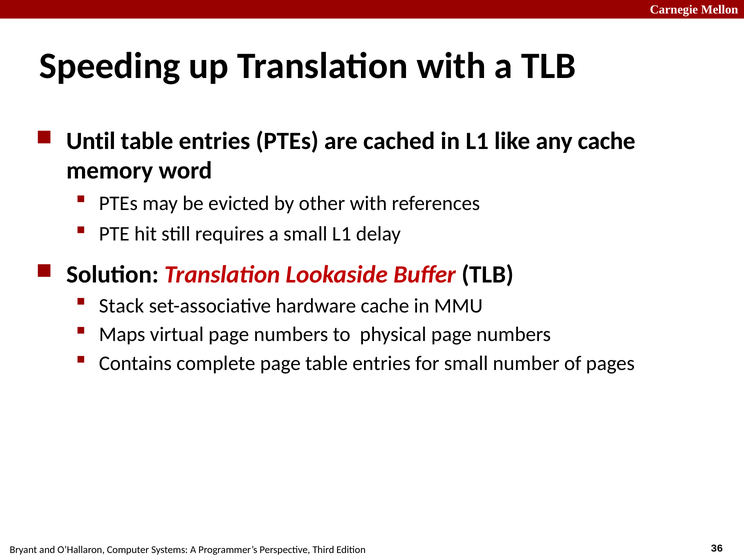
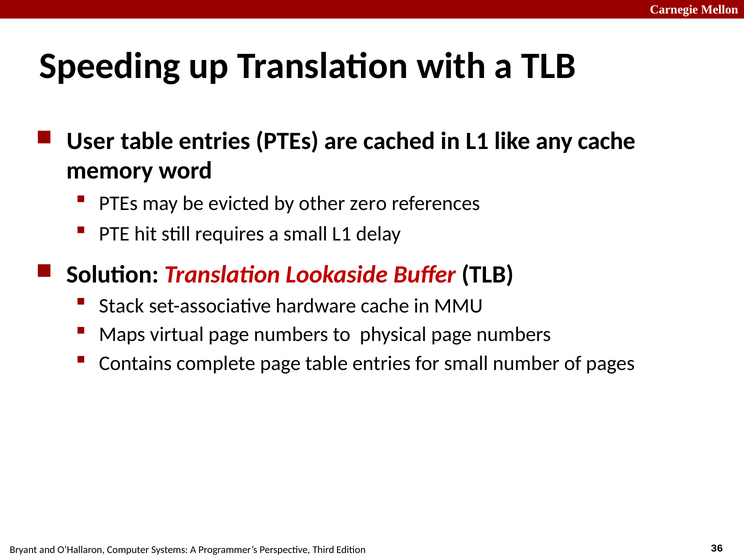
Until: Until -> User (91, 141)
other with: with -> zero (368, 203)
